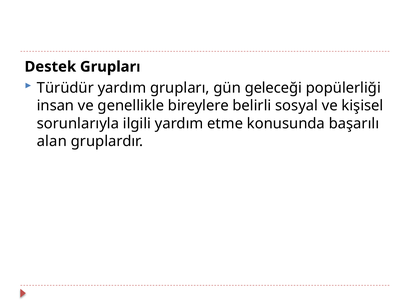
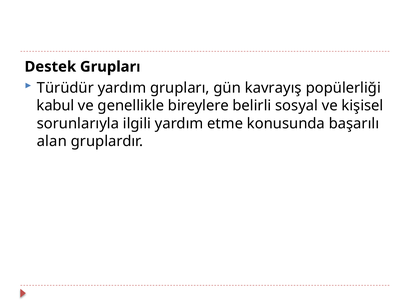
geleceği: geleceği -> kavrayış (273, 88)
insan: insan -> kabul (56, 106)
